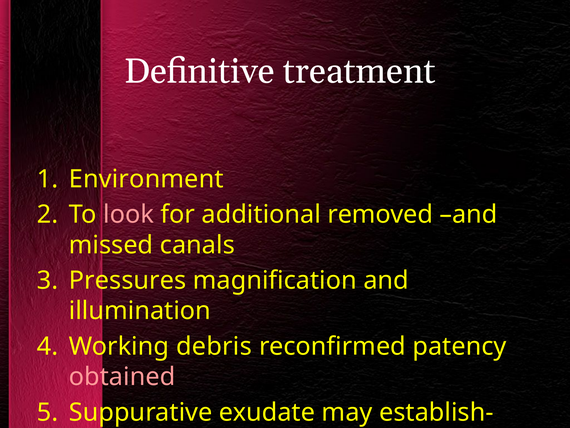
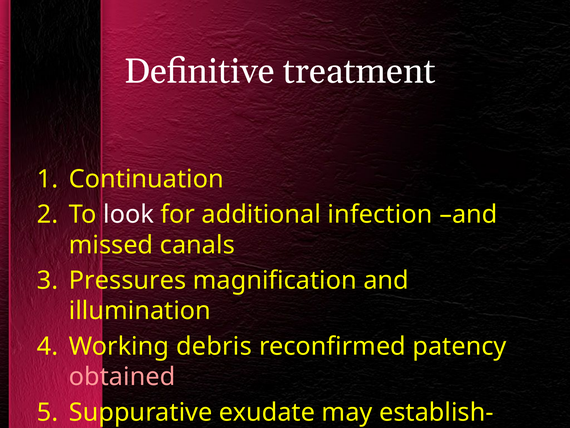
Environment: Environment -> Continuation (146, 179)
look colour: pink -> white (129, 214)
removed: removed -> infection (380, 214)
